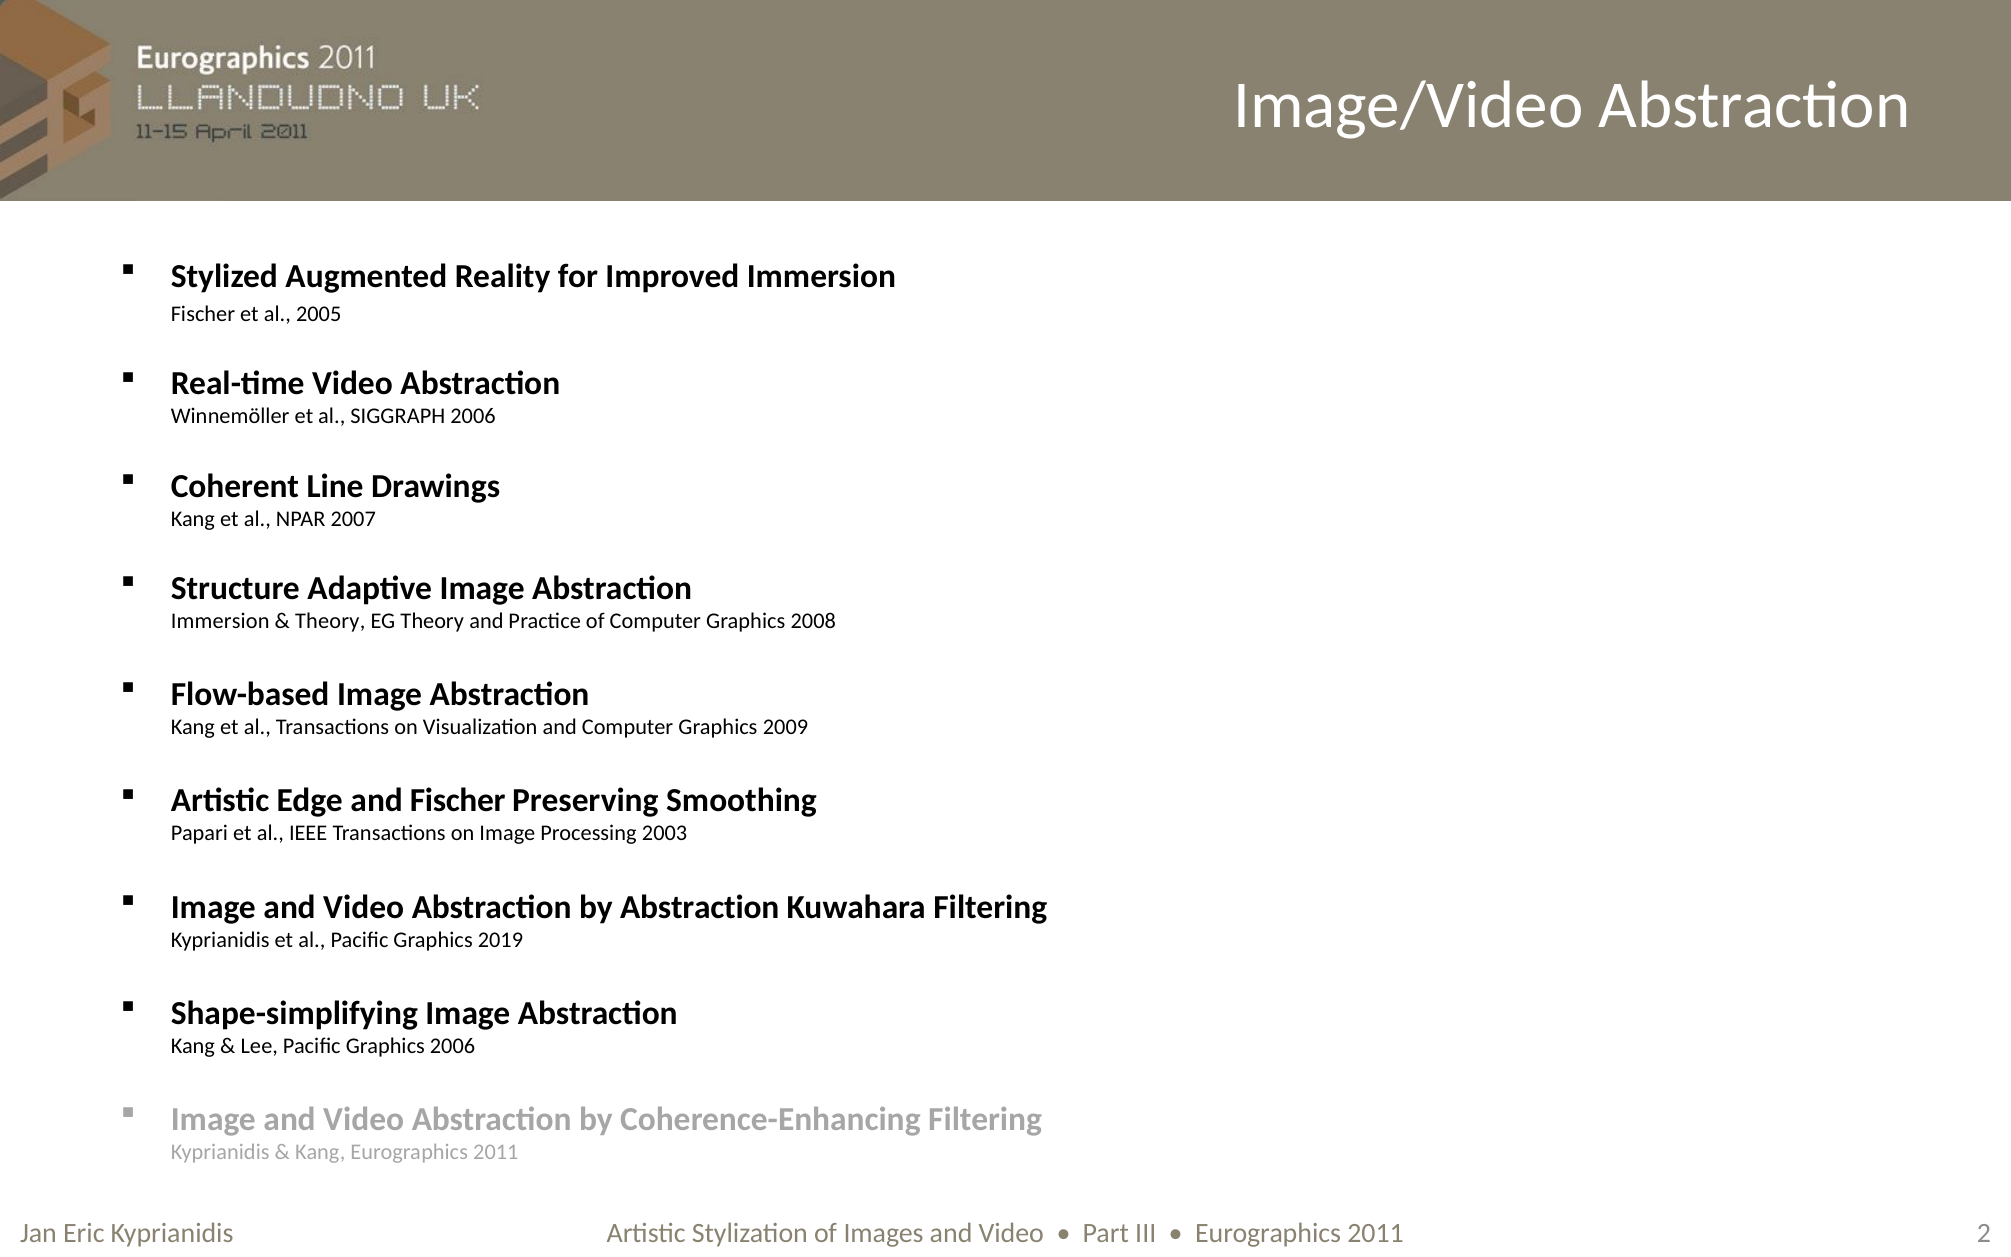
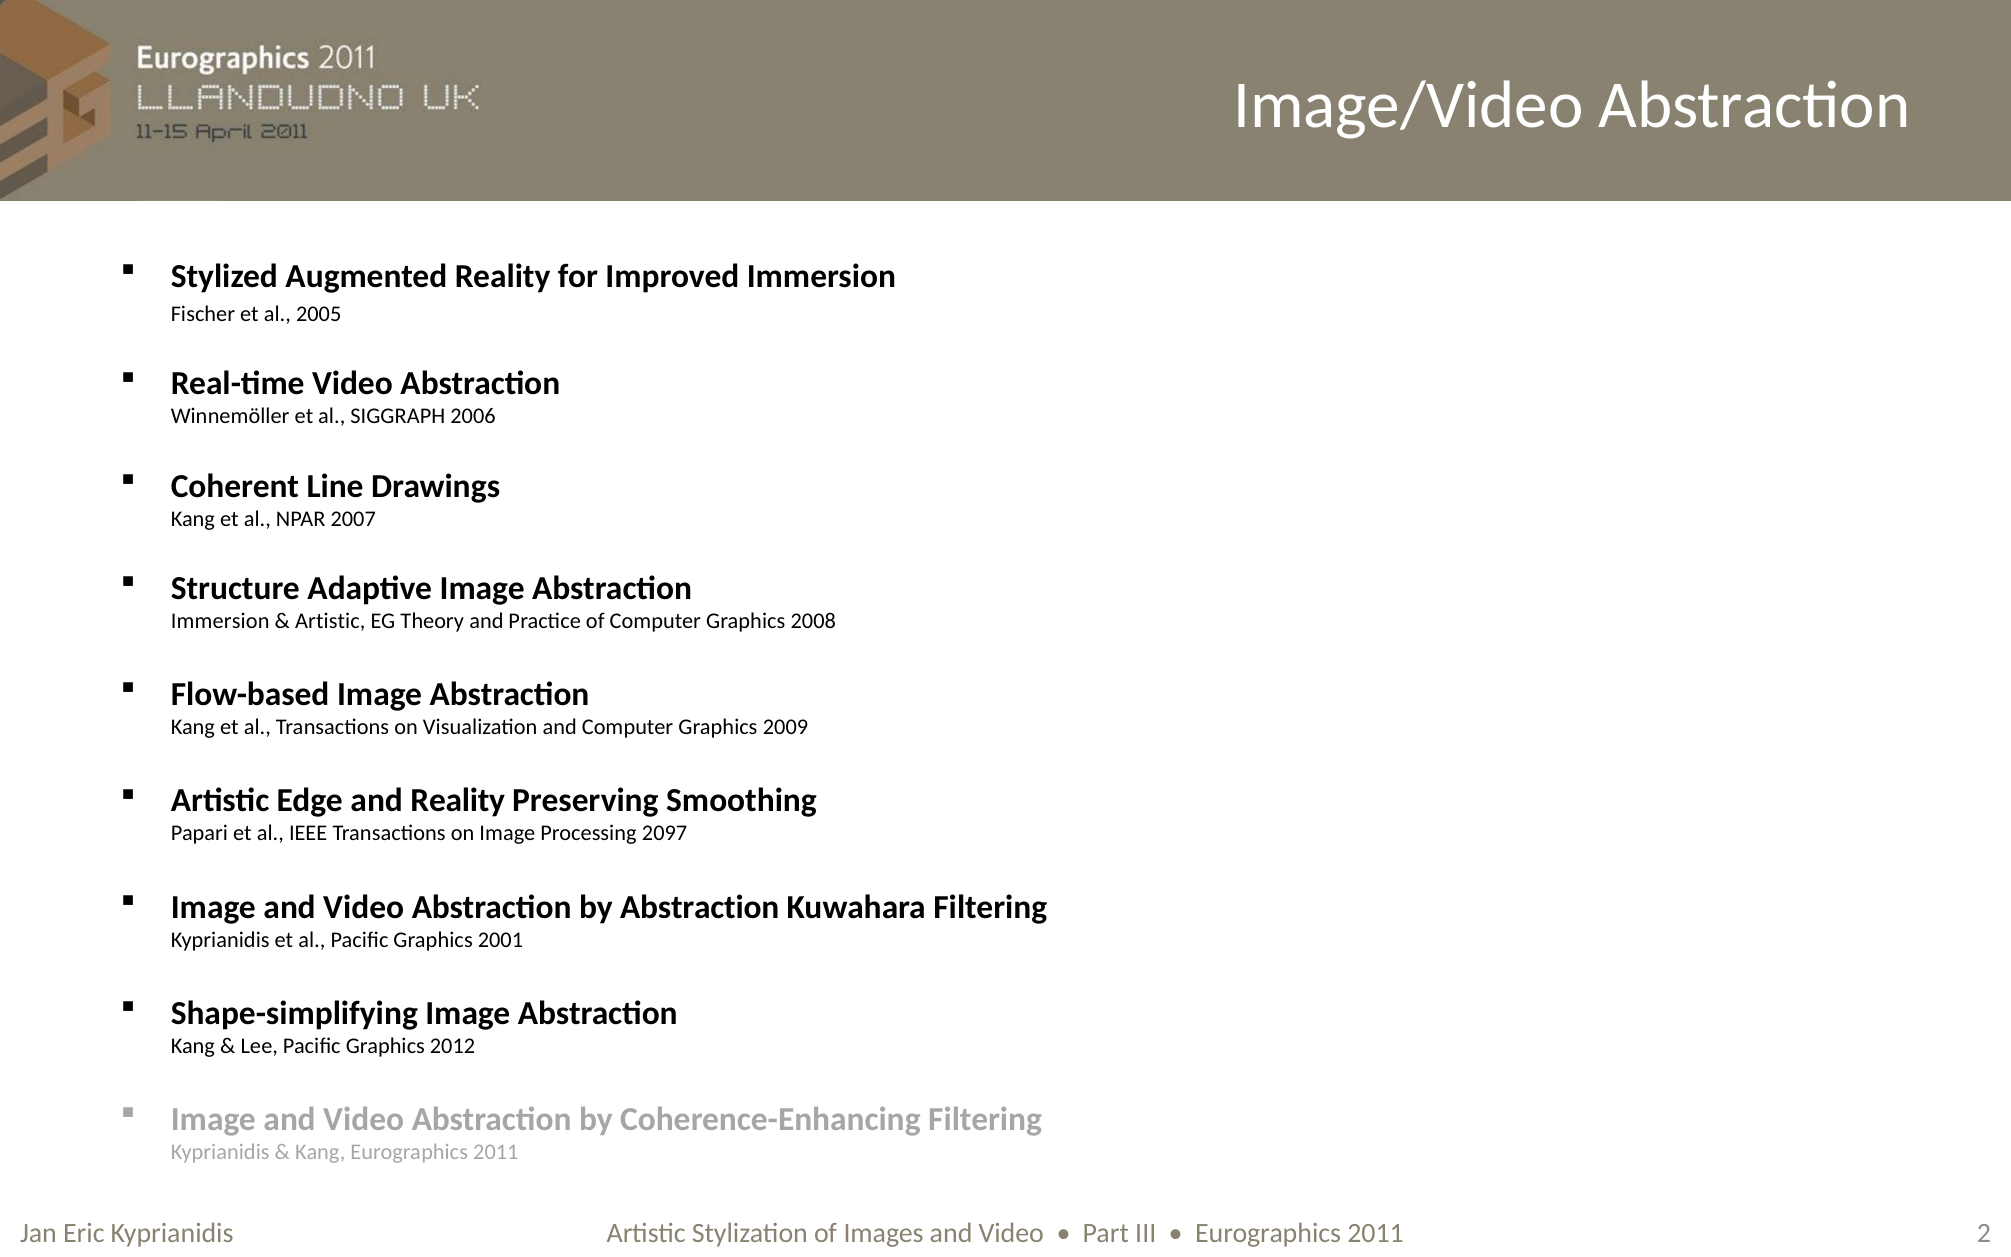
Theory: Theory -> Artistic (330, 621)
and Fischer: Fischer -> Reality (458, 801)
2003: 2003 -> 2097 (665, 833)
2019: 2019 -> 2001 (500, 940)
Graphics 2006: 2006 -> 2012 (453, 1046)
